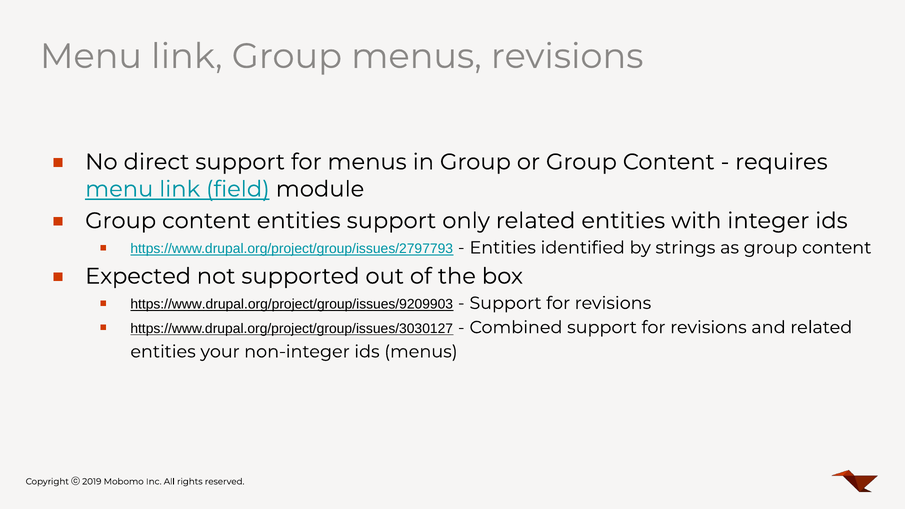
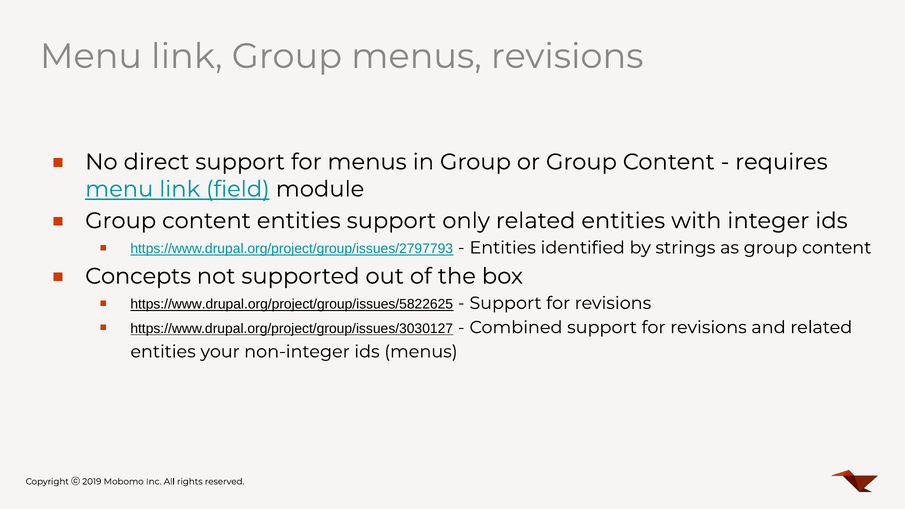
Expected: Expected -> Concepts (138, 276)
https://www.drupal.org/project/group/issues/9209903: https://www.drupal.org/project/group/issues/9209903 -> https://www.drupal.org/project/group/issues/5822625 (292, 304)
